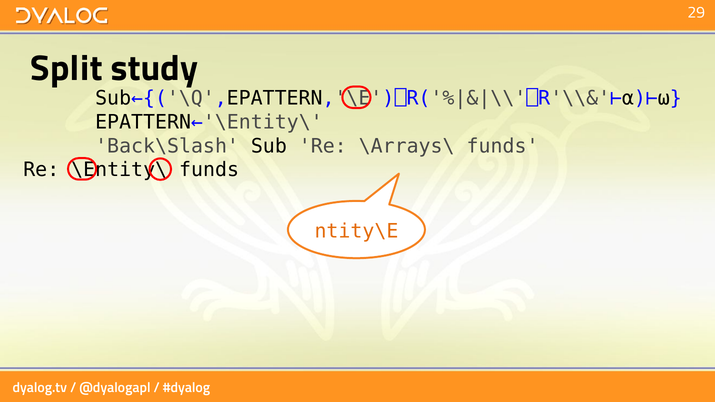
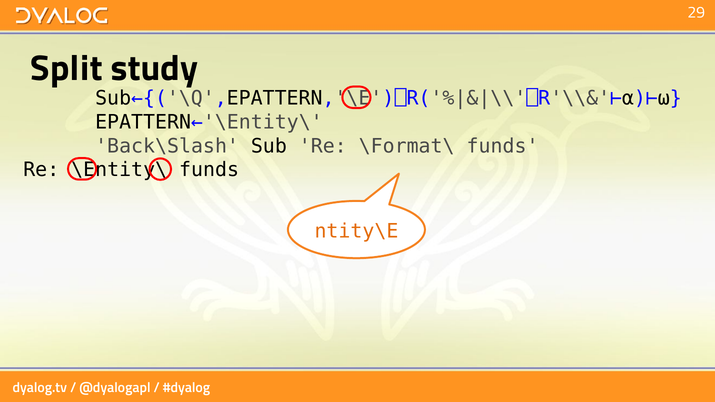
\Arrays\: \Arrays\ -> \Format\ (407, 146)
